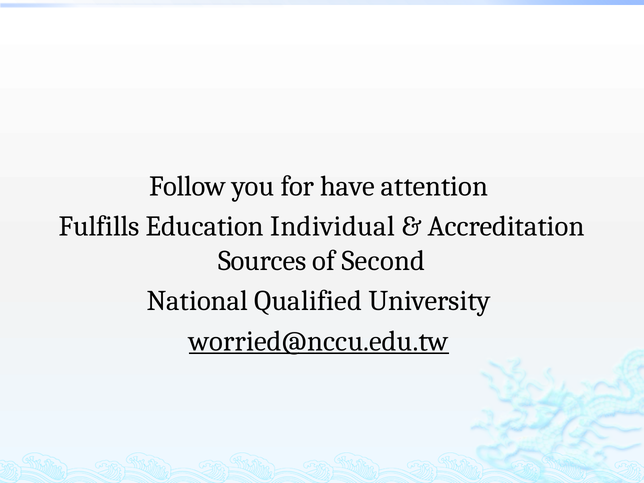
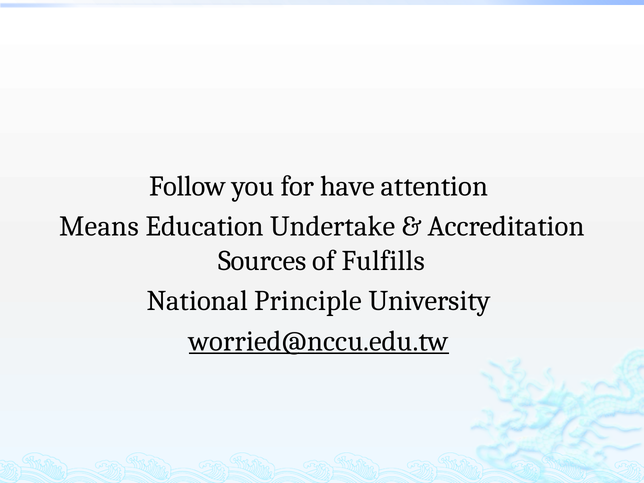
Fulfills: Fulfills -> Means (99, 227)
Individual: Individual -> Undertake (333, 227)
Second: Second -> Fulfills (383, 261)
Qualified: Qualified -> Principle (308, 301)
